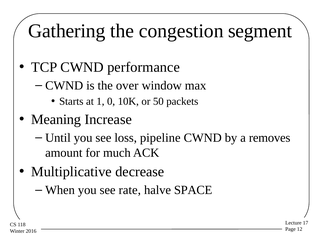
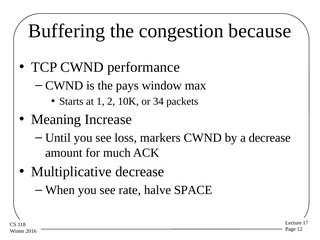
Gathering: Gathering -> Buffering (67, 31)
segment: segment -> because (260, 31)
over: over -> pays (127, 86)
0: 0 -> 2 (111, 101)
50: 50 -> 34 (158, 101)
pipeline: pipeline -> markers (160, 138)
a removes: removes -> decrease (270, 138)
